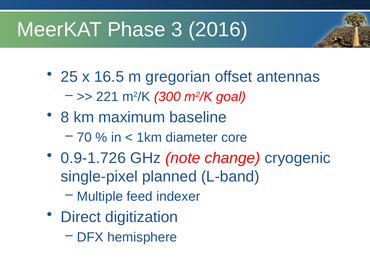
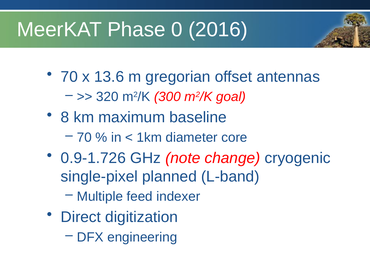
3: 3 -> 0 (177, 30)
25: 25 -> 70 (69, 77)
16.5: 16.5 -> 13.6 (109, 77)
221: 221 -> 320 (107, 97)
hemisphere: hemisphere -> engineering (142, 238)
